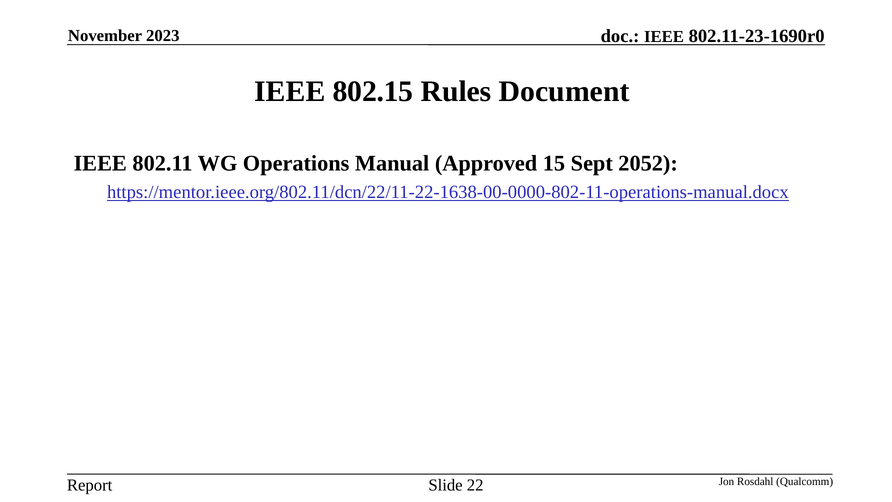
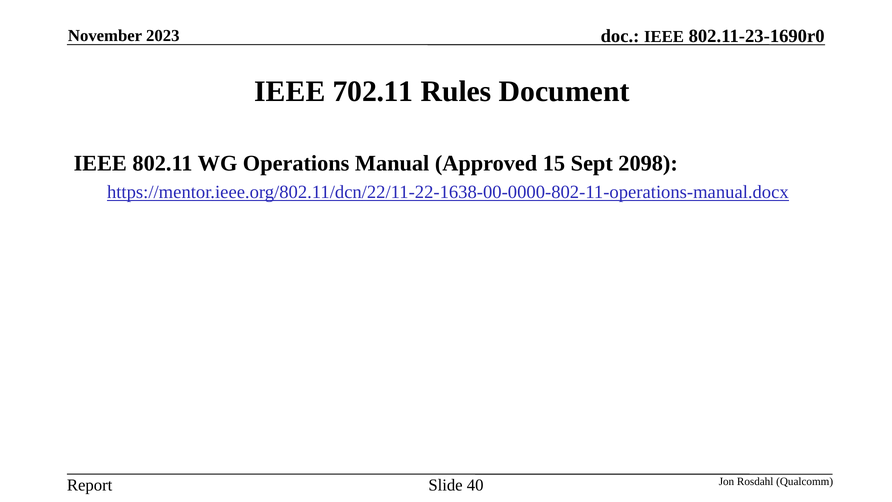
802.15: 802.15 -> 702.11 (373, 91)
2052: 2052 -> 2098 (648, 163)
22: 22 -> 40 (475, 485)
